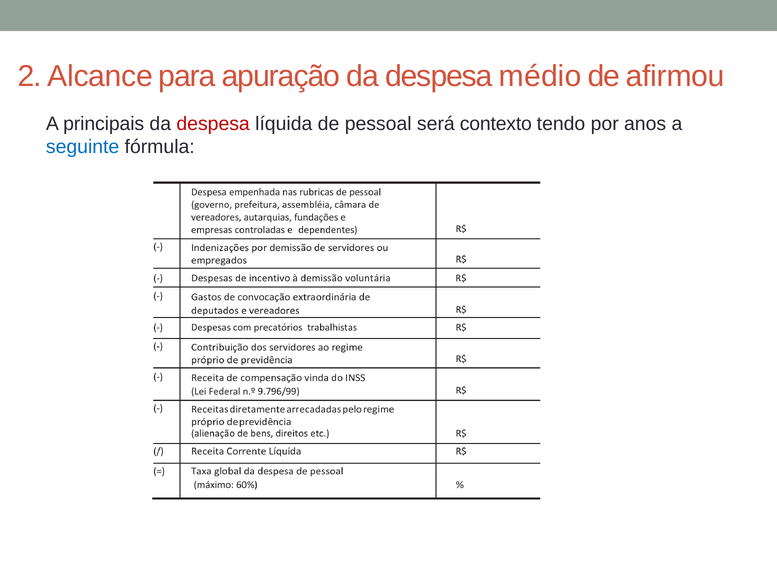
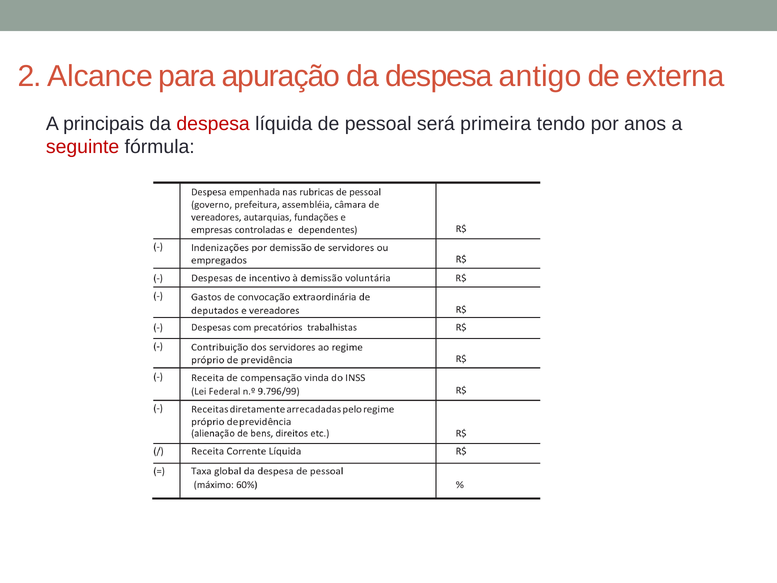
médio: médio -> antigo (540, 76)
afirmou: afirmou -> externa (675, 76)
contexto: contexto -> primeira (496, 124)
seguinte colour: blue -> red (83, 147)
